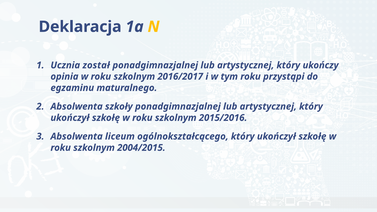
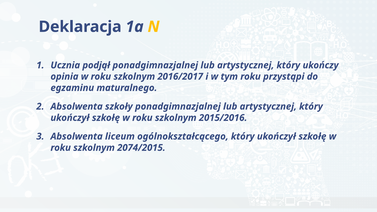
został: został -> podjął (96, 65)
2004/2015: 2004/2015 -> 2074/2015 (141, 148)
